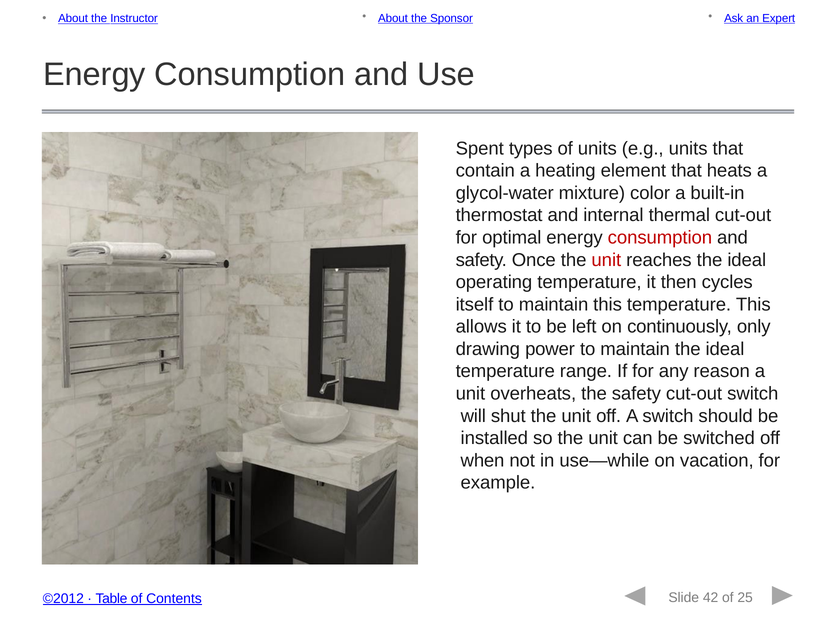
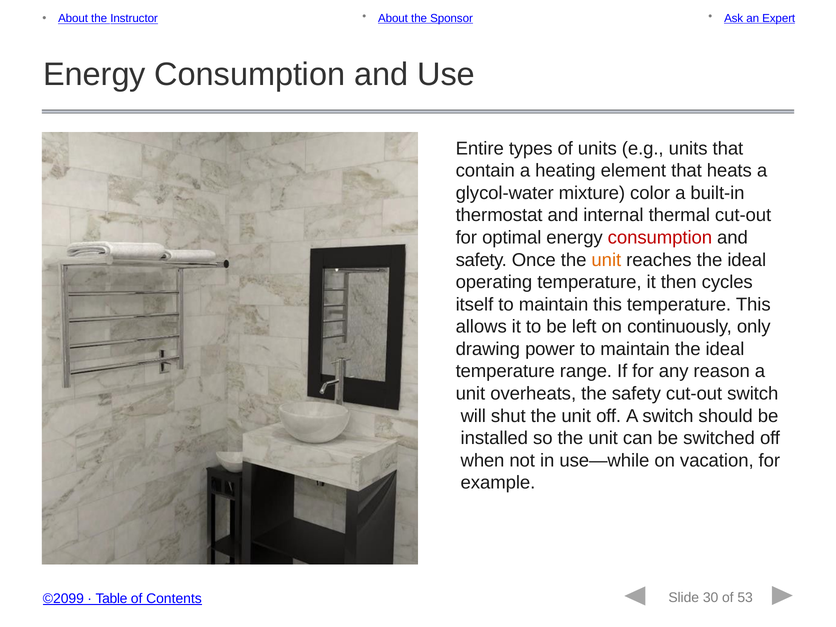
Spent: Spent -> Entire (480, 149)
unit colour: red -> orange (606, 260)
©2012: ©2012 -> ©2099 (63, 598)
42: 42 -> 30 (711, 598)
25: 25 -> 53 (745, 598)
